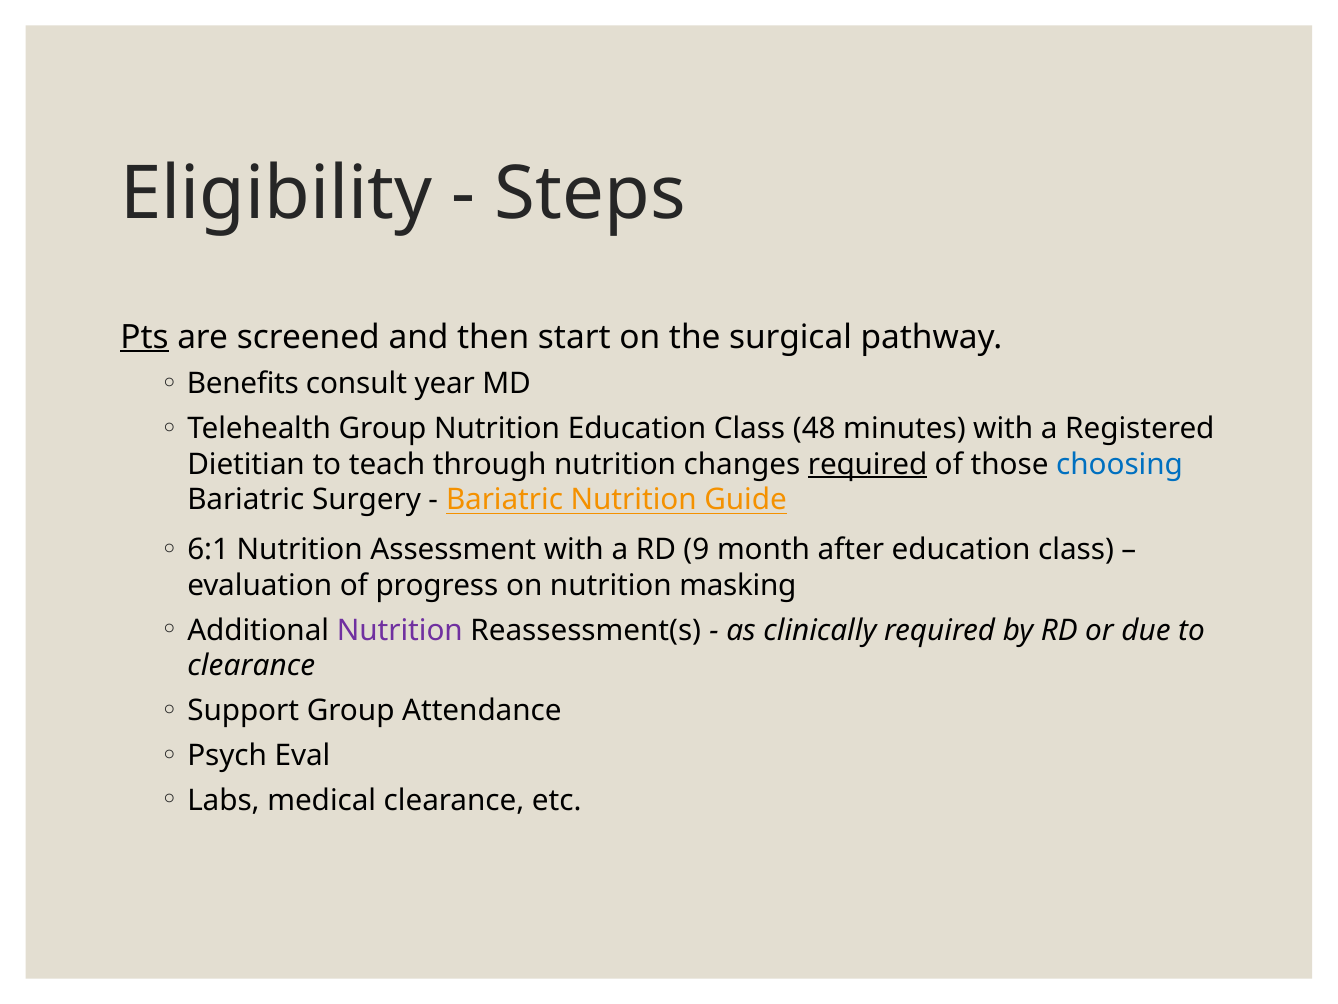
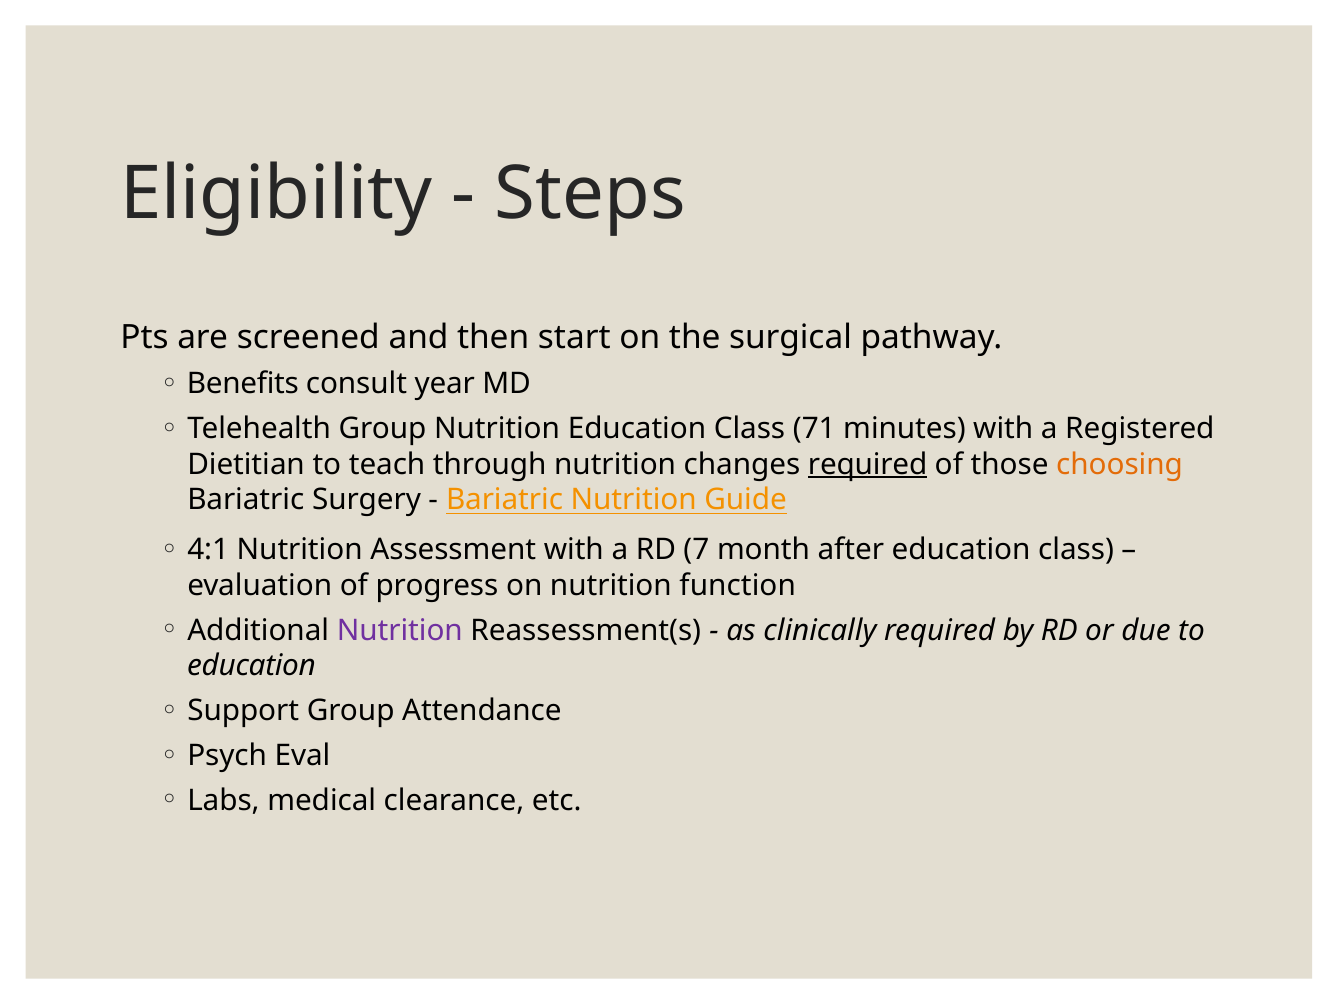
Pts underline: present -> none (145, 337)
48: 48 -> 71 (814, 429)
choosing colour: blue -> orange (1120, 464)
6:1: 6:1 -> 4:1 (208, 549)
9: 9 -> 7 (696, 549)
masking: masking -> function (738, 585)
clearance: clearance -> education (252, 666)
